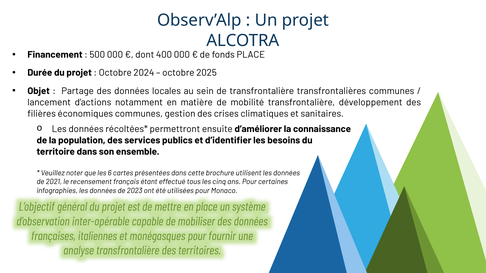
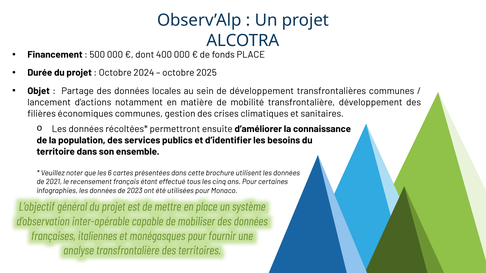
de transfrontalière: transfrontalière -> développement (262, 91)
